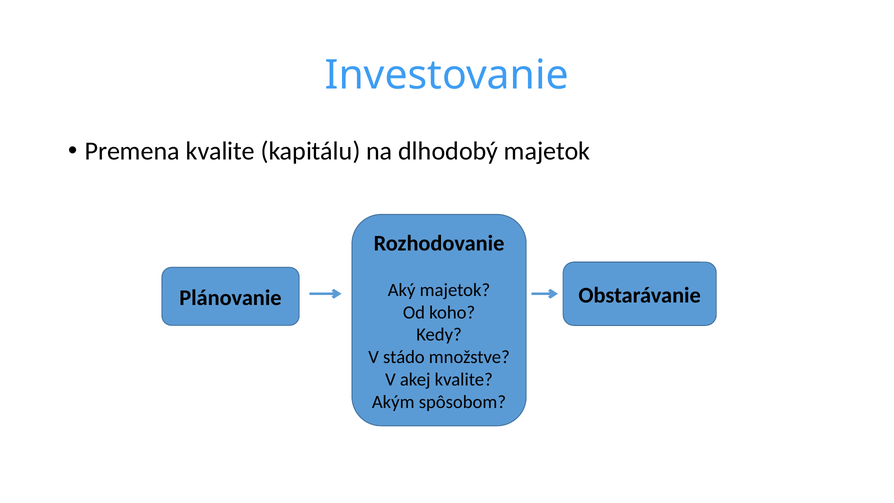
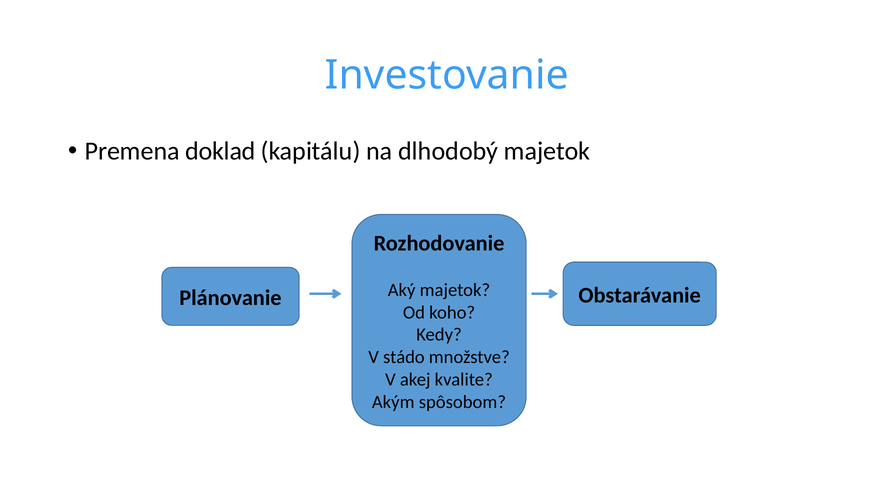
Premena kvalite: kvalite -> doklad (220, 151)
